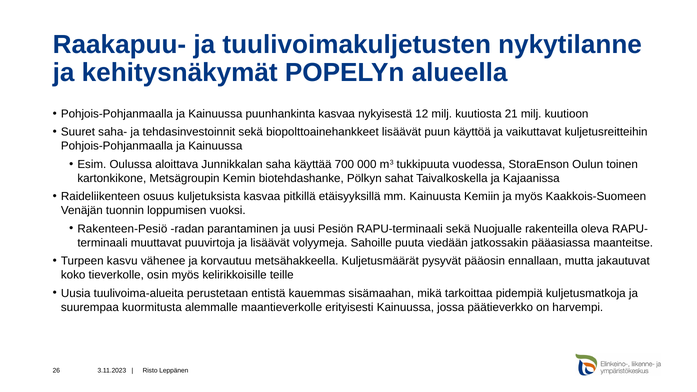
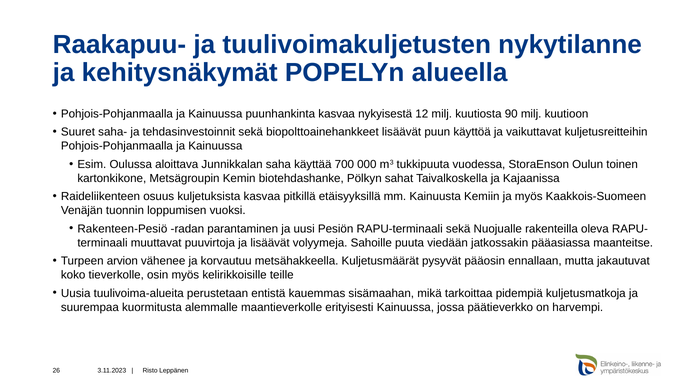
21: 21 -> 90 (511, 114)
kasvu: kasvu -> arvion (122, 261)
